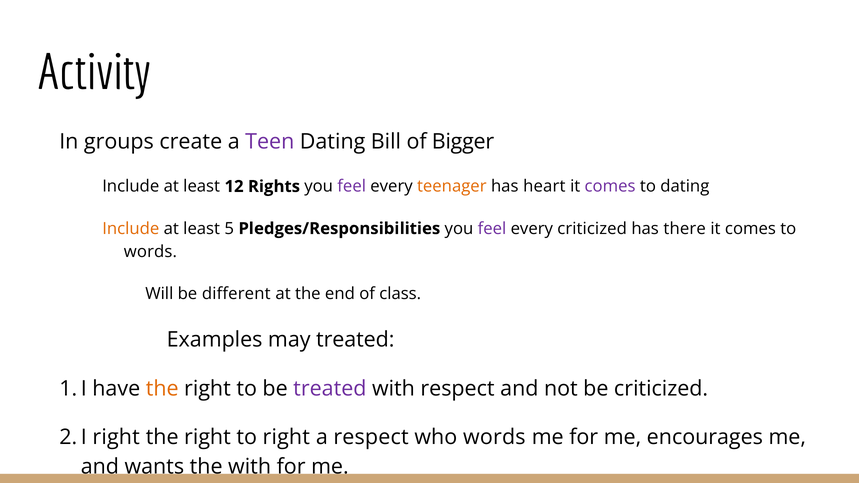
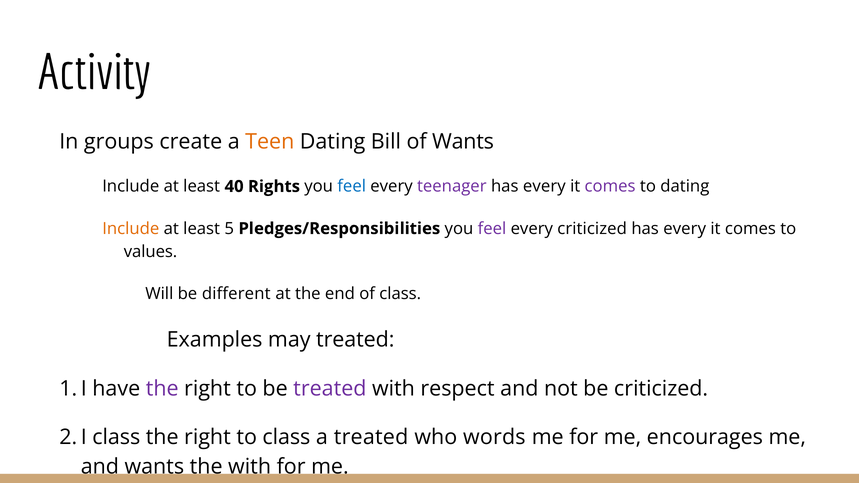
Teen colour: purple -> orange (270, 142)
of Bigger: Bigger -> Wants (463, 142)
12: 12 -> 40 (234, 187)
feel colour: purple -> blue (352, 187)
teenager colour: orange -> purple (452, 187)
heart: heart -> every (544, 187)
there: there -> every (685, 229)
words: words -> values (151, 252)
the colour: orange -> purple (162, 389)
right: right -> class (116, 437)
to right: right -> class (286, 437)
a respect: respect -> treated (371, 437)
